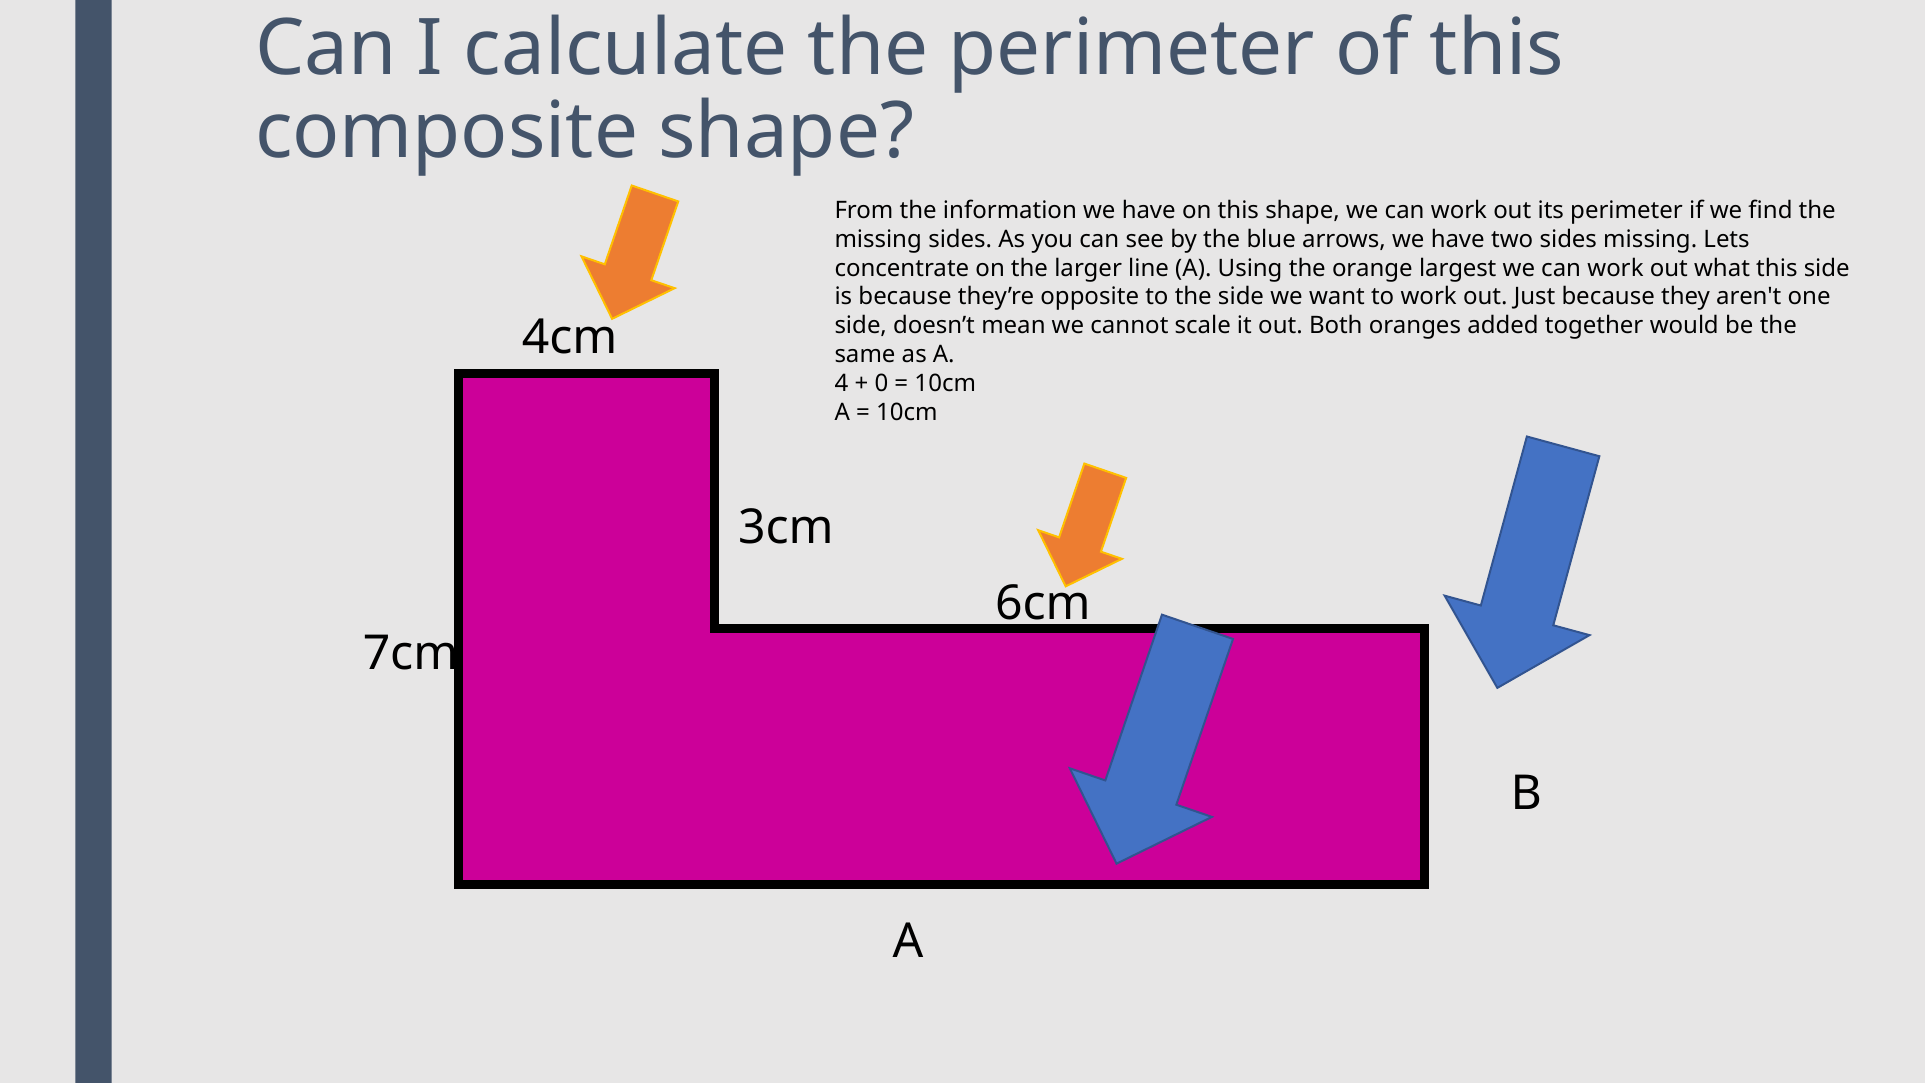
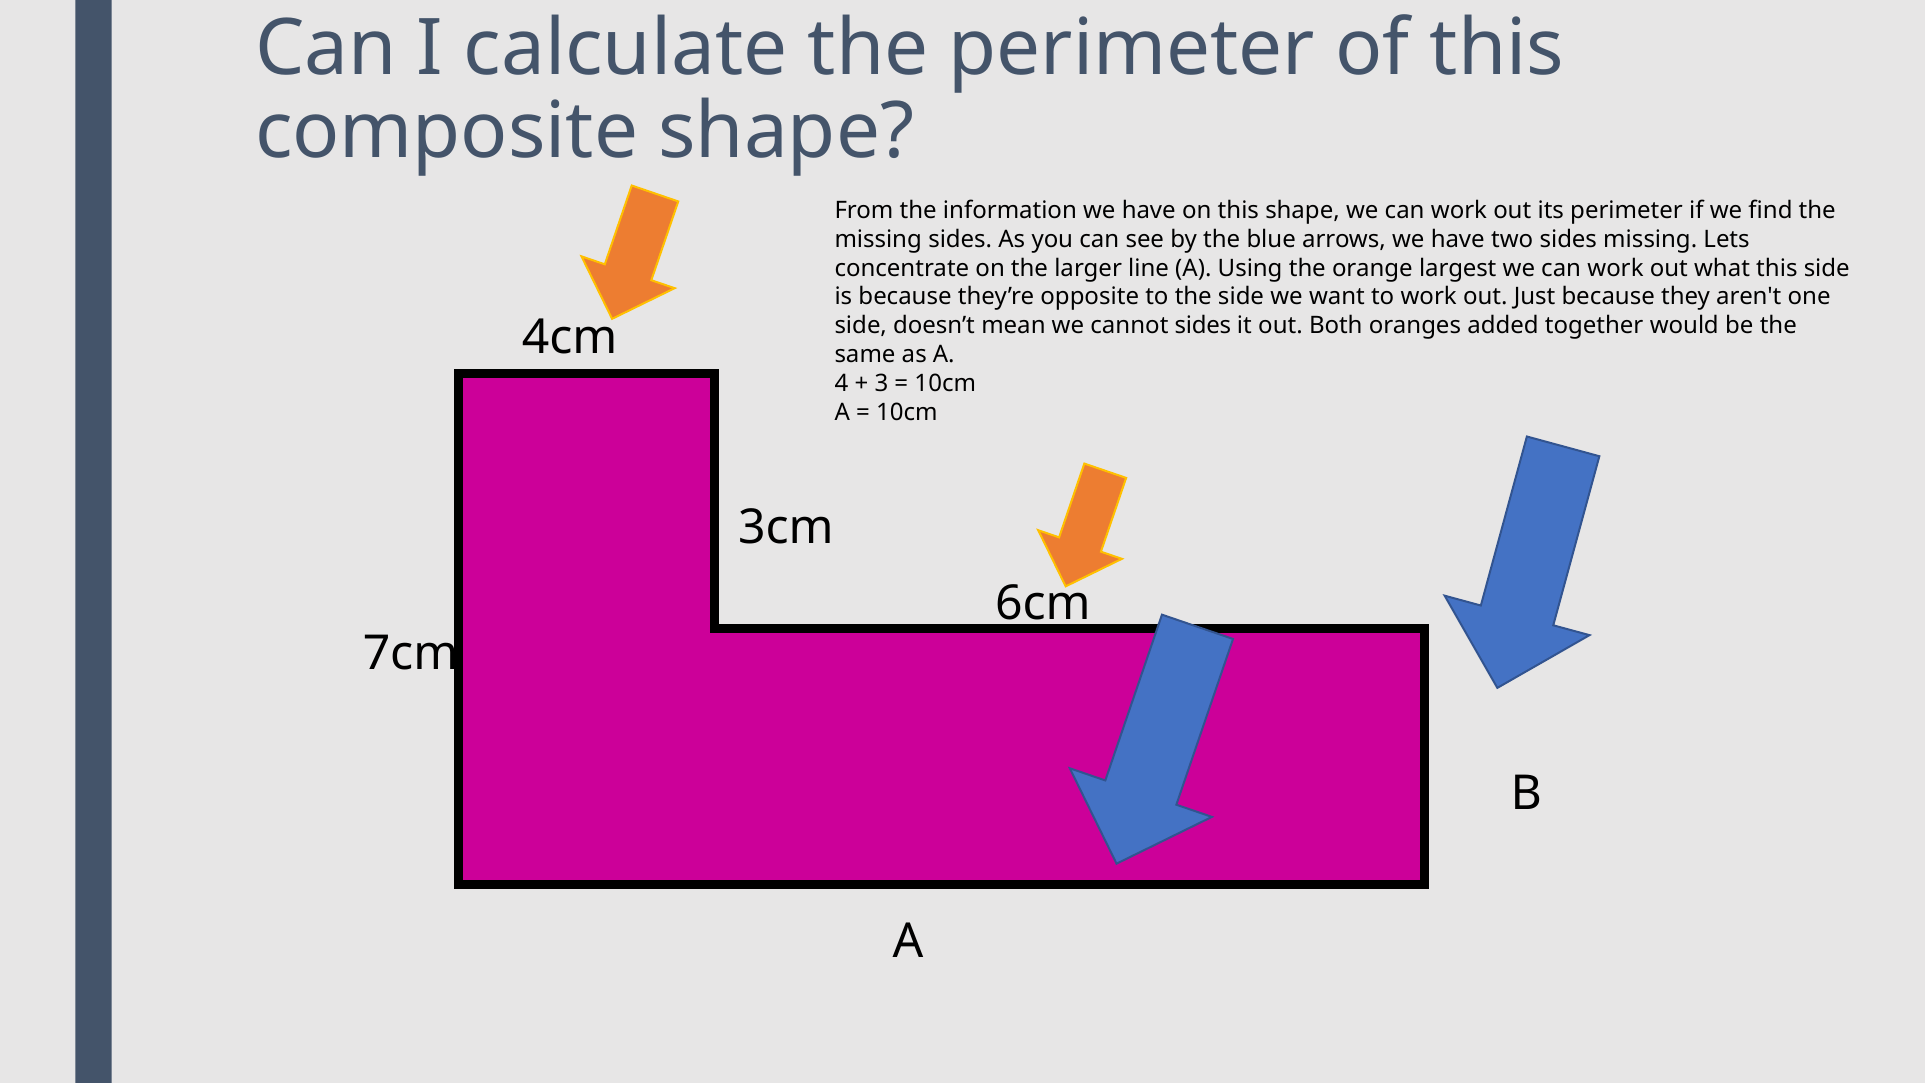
cannot scale: scale -> sides (1203, 326)
0: 0 -> 3 (881, 384)
